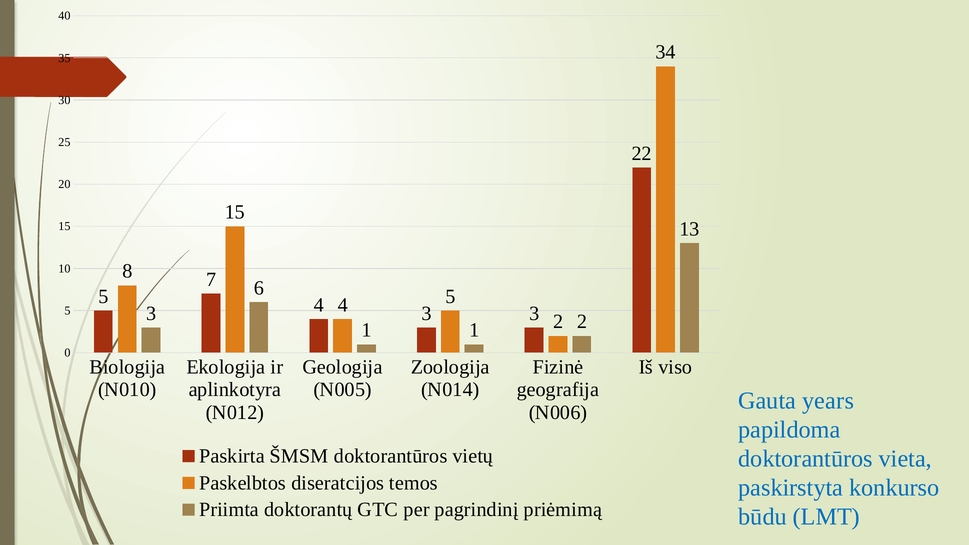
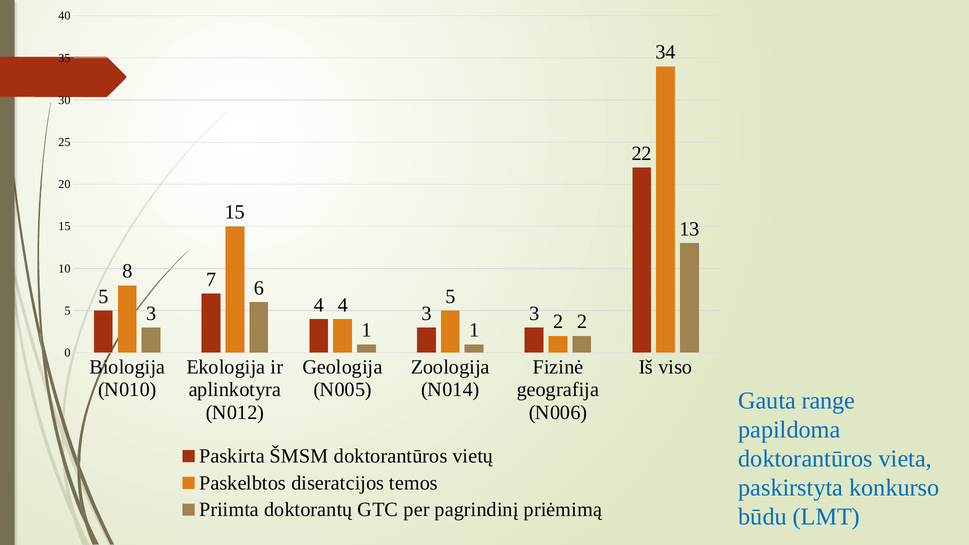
years: years -> range (828, 401)
